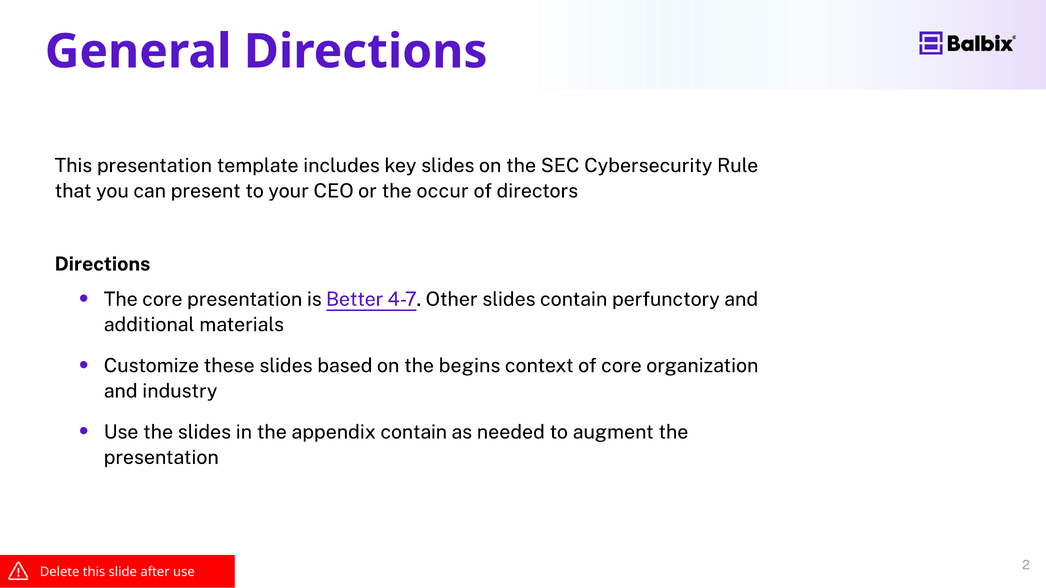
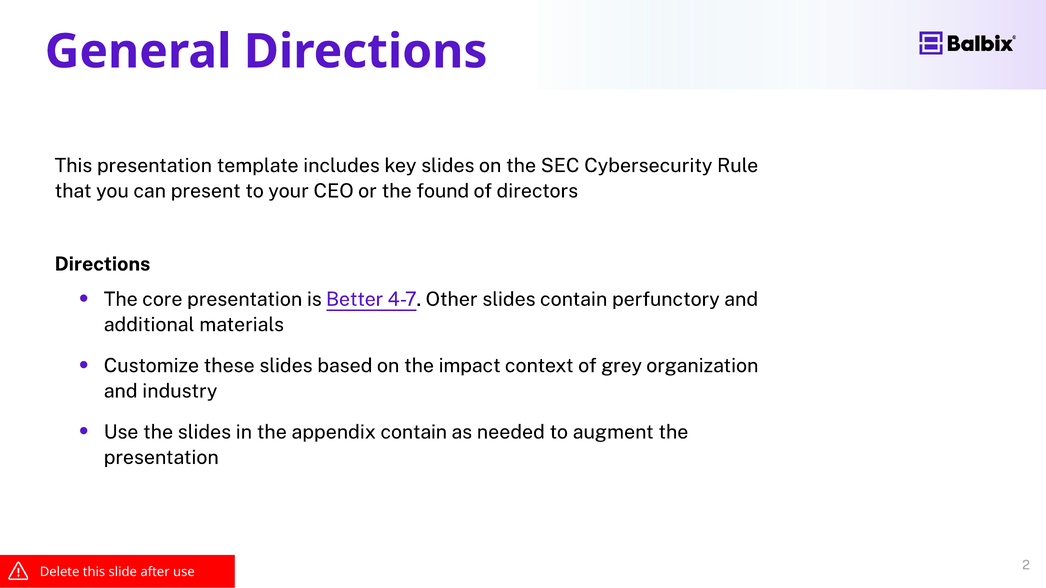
occur: occur -> found (443, 191)
begins: begins -> impact (470, 366)
of core: core -> grey (622, 366)
